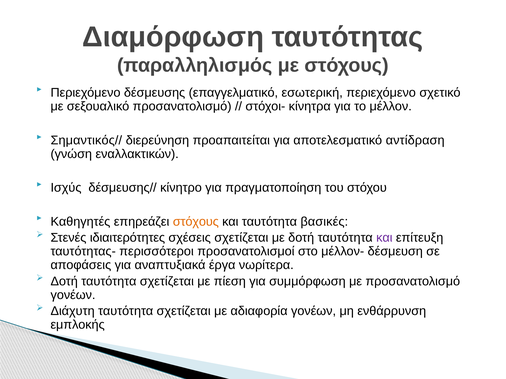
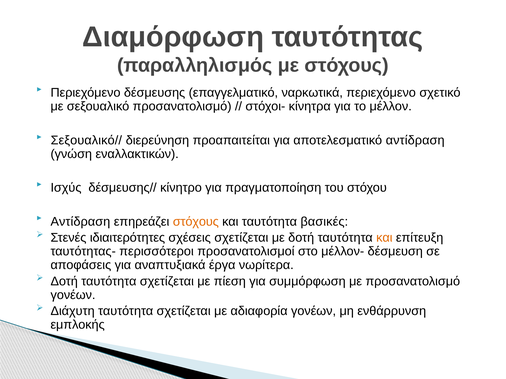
εσωτερική: εσωτερική -> ναρκωτικά (312, 93)
Σημαντικός//: Σημαντικός// -> Σεξουαλικό// (86, 140)
Καθηγητές: Καθηγητές -> Αντίδραση (80, 222)
και colour: purple -> orange (384, 238)
